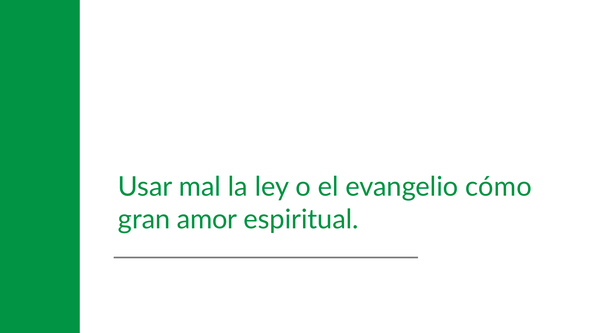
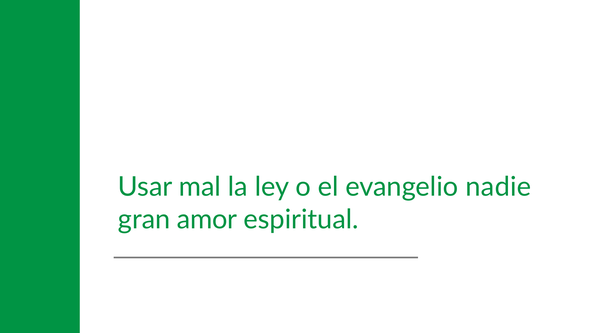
cómo: cómo -> nadie (498, 187)
